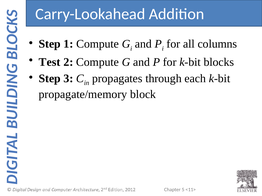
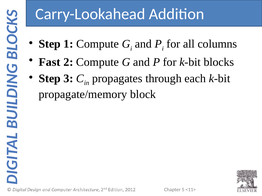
Test: Test -> Fast (50, 62)
